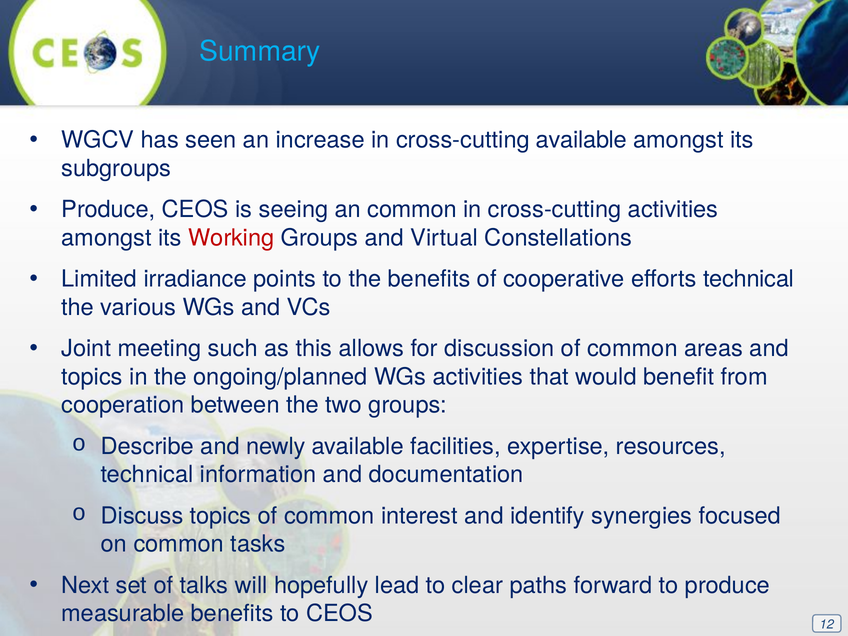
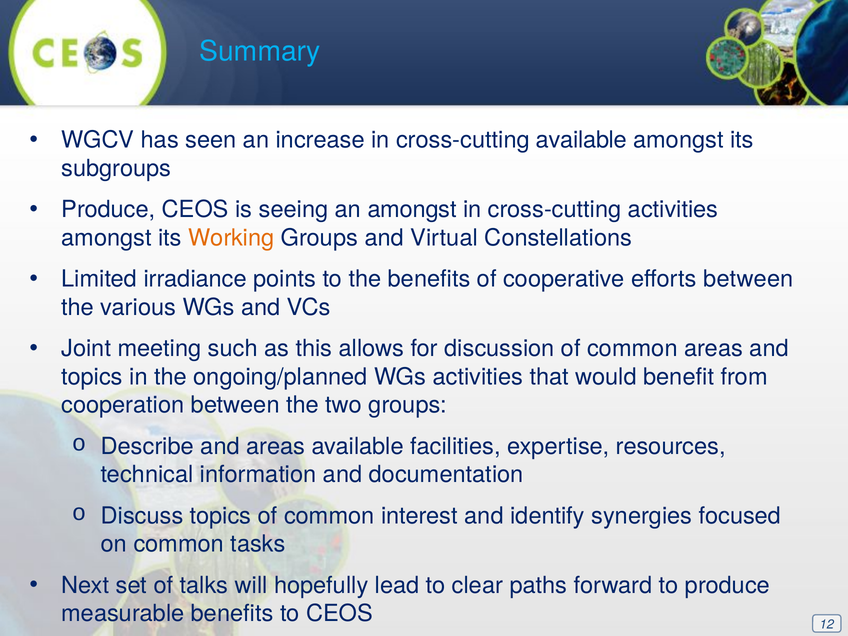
an common: common -> amongst (412, 210)
Working colour: red -> orange (231, 238)
efforts technical: technical -> between (748, 279)
and newly: newly -> areas (276, 446)
